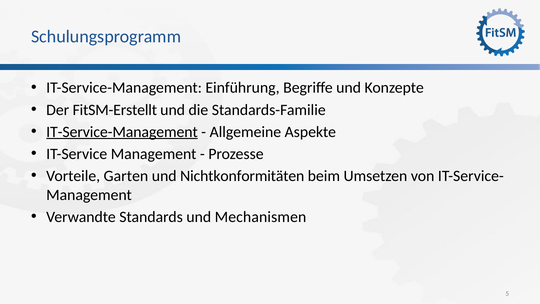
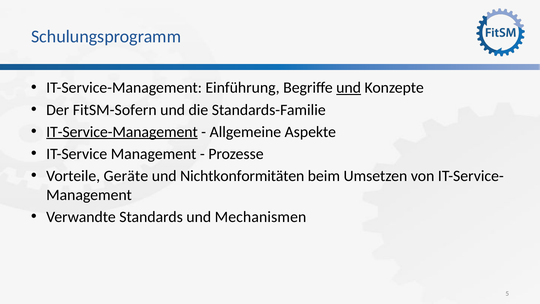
und underline: none -> present (349, 88)
FitSM-Erstellt: FitSM-Erstellt -> FitSM-Sofern (115, 110)
Garten: Garten -> Geräte (126, 176)
